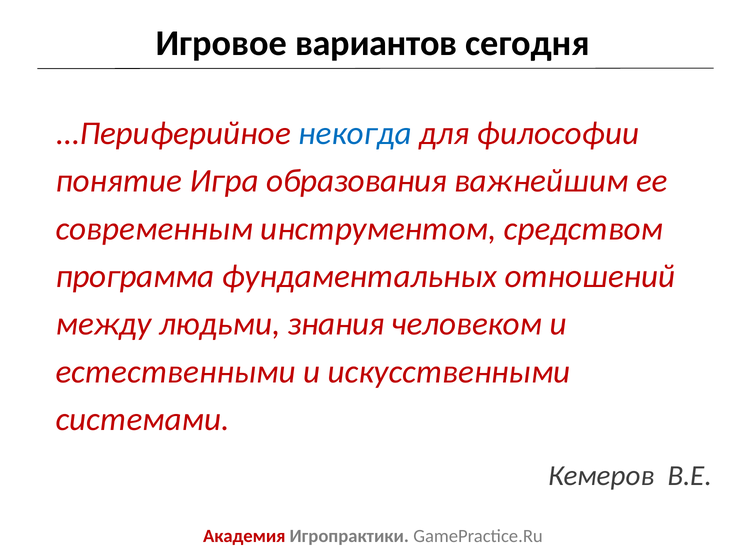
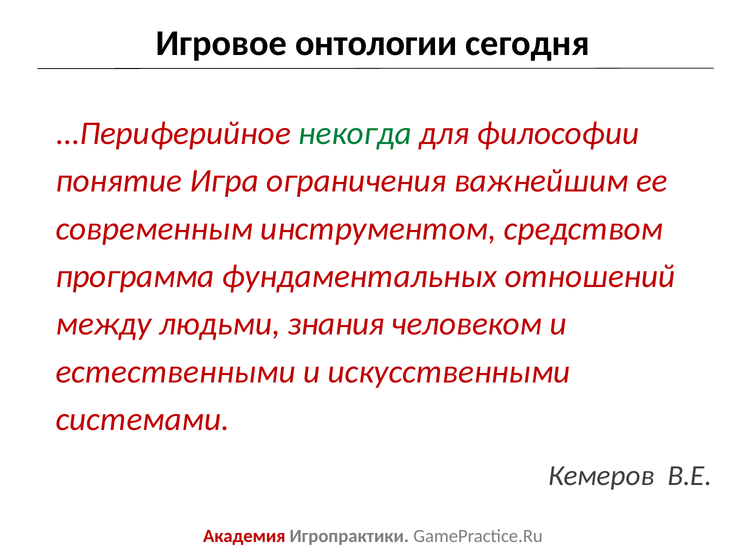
вариантов: вариантов -> онтологии (376, 43)
некогда colour: blue -> green (355, 133)
образования: образования -> ограничения (356, 181)
